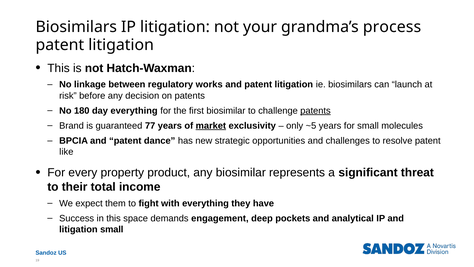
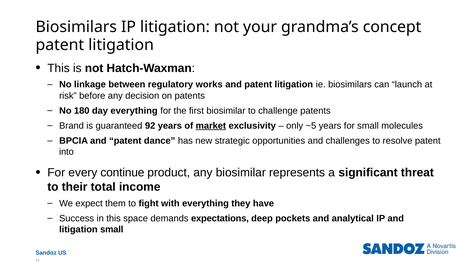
process: process -> concept (392, 27)
patents underline: present -> none (315, 111)
77: 77 -> 92 (150, 126)
like: like -> into (66, 152)
property: property -> continue (122, 172)
engagement: engagement -> expectations (220, 218)
